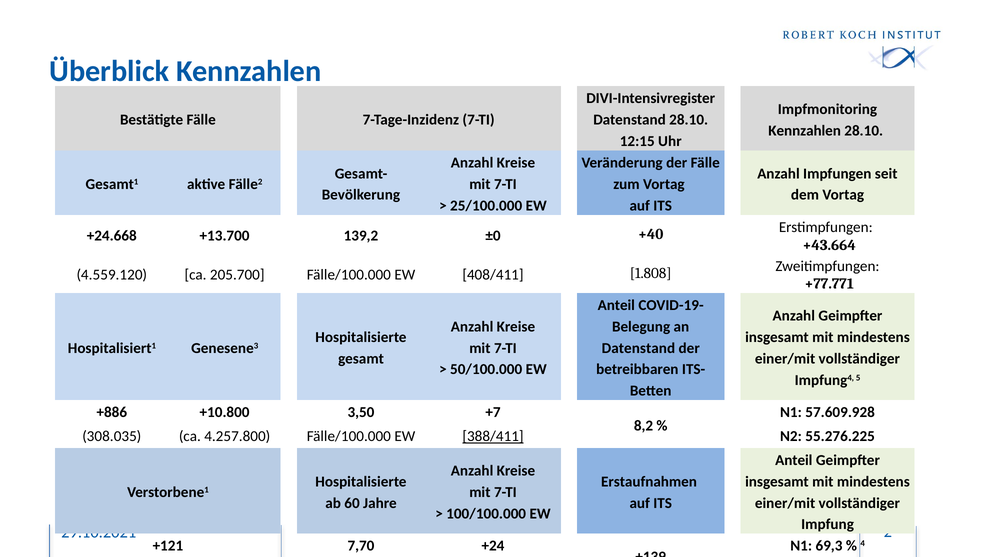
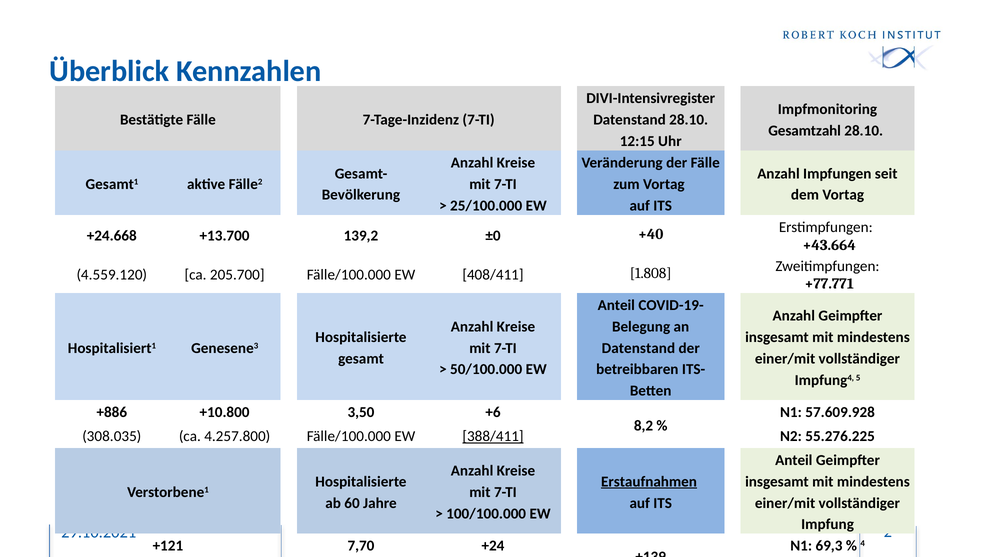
Kennzahlen: Kennzahlen -> Gesamtzahl (805, 131)
+7: +7 -> +6 (493, 413)
Erstaufnahmen underline: none -> present (649, 482)
